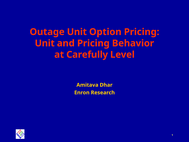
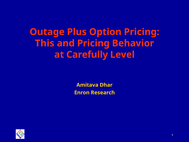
Outage Unit: Unit -> Plus (77, 32)
Unit: Unit -> This (45, 43)
